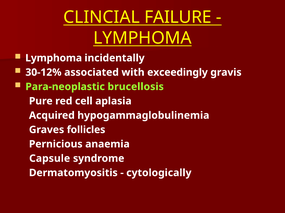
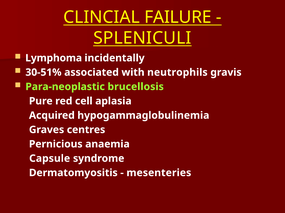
LYMPHOMA: LYMPHOMA -> SPLENICULI (142, 38)
30-12%: 30-12% -> 30-51% (43, 73)
exceedingly: exceedingly -> neutrophils (177, 73)
follicles: follicles -> centres (86, 130)
cytologically: cytologically -> mesenteries (159, 173)
